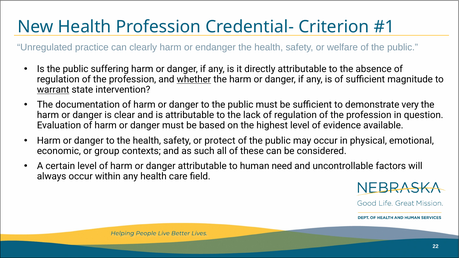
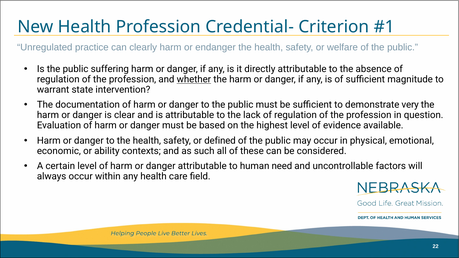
warrant underline: present -> none (53, 90)
protect: protect -> defined (220, 141)
group: group -> ability (107, 151)
